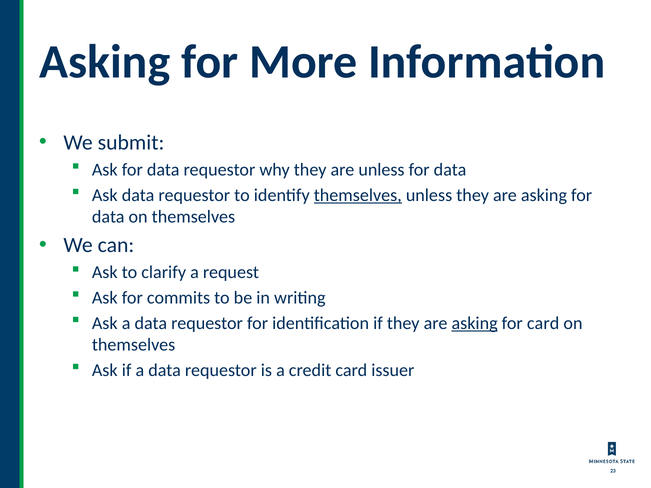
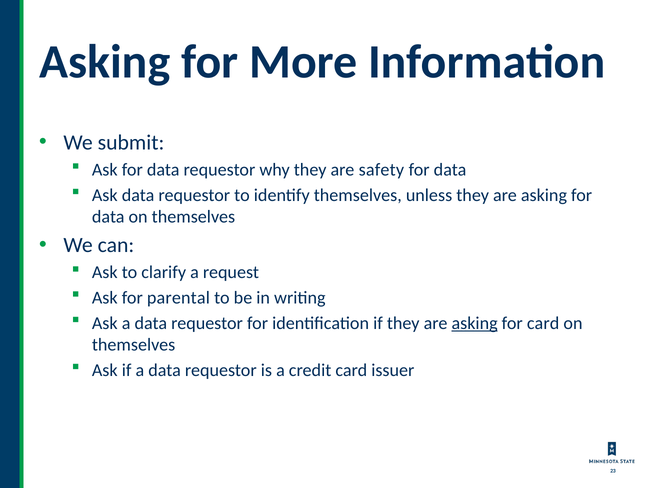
are unless: unless -> safety (381, 170)
themselves underline: present -> none (358, 195)
commits: commits -> parental (178, 298)
